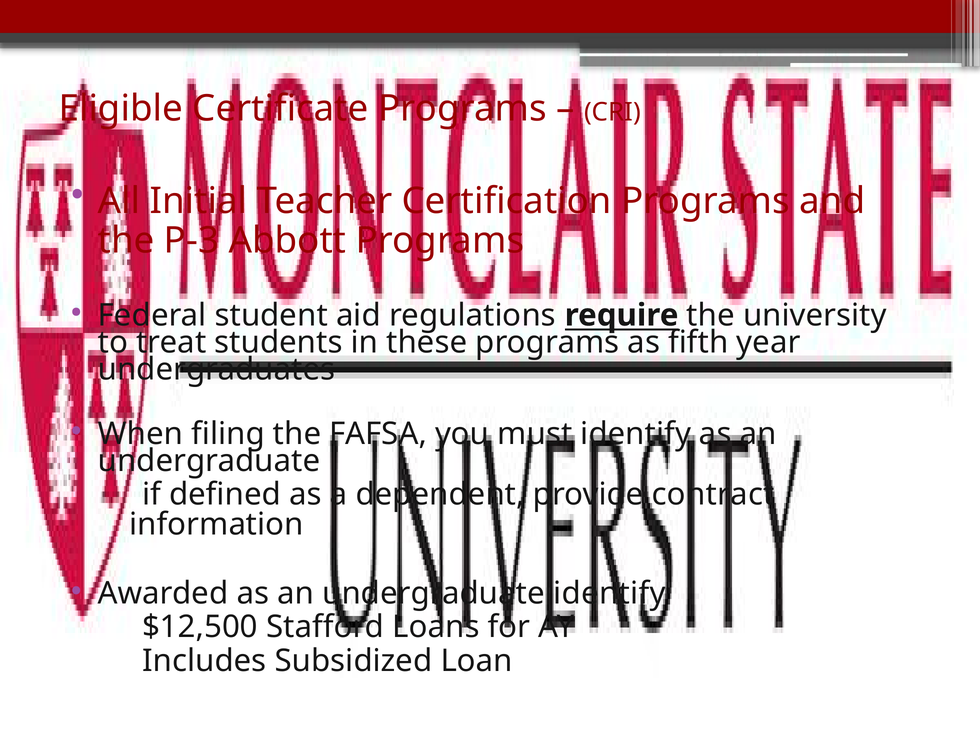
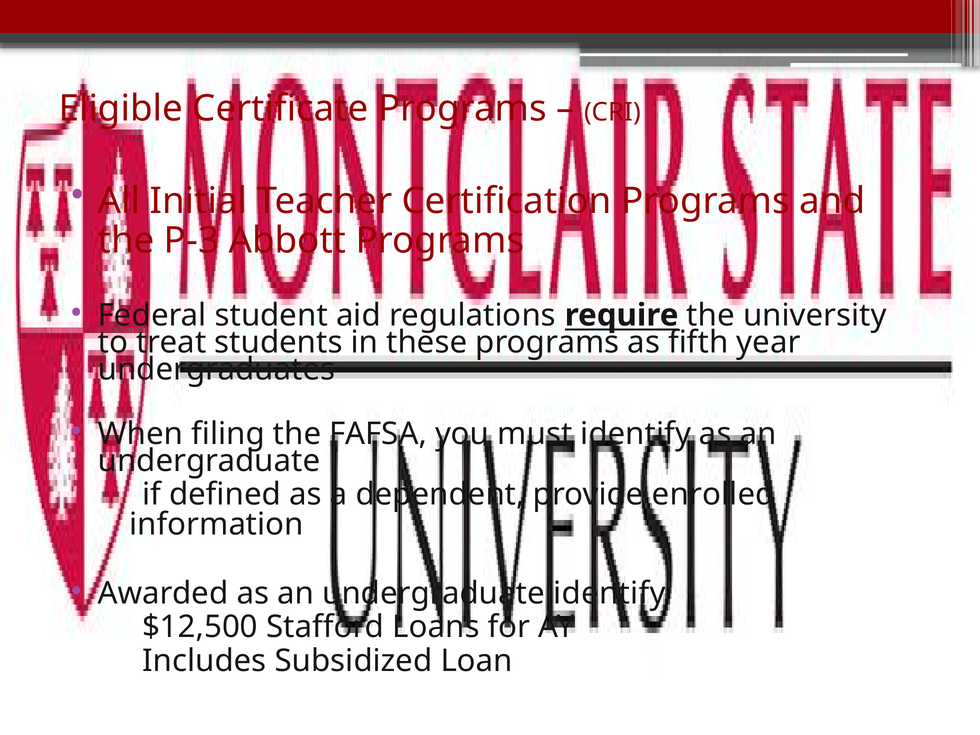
contract: contract -> enrolled (713, 494)
